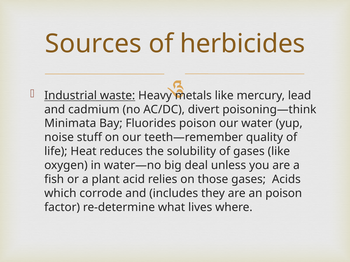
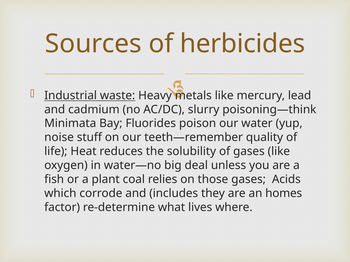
divert: divert -> slurry (204, 110)
acid: acid -> coal (134, 180)
an poison: poison -> homes (284, 194)
